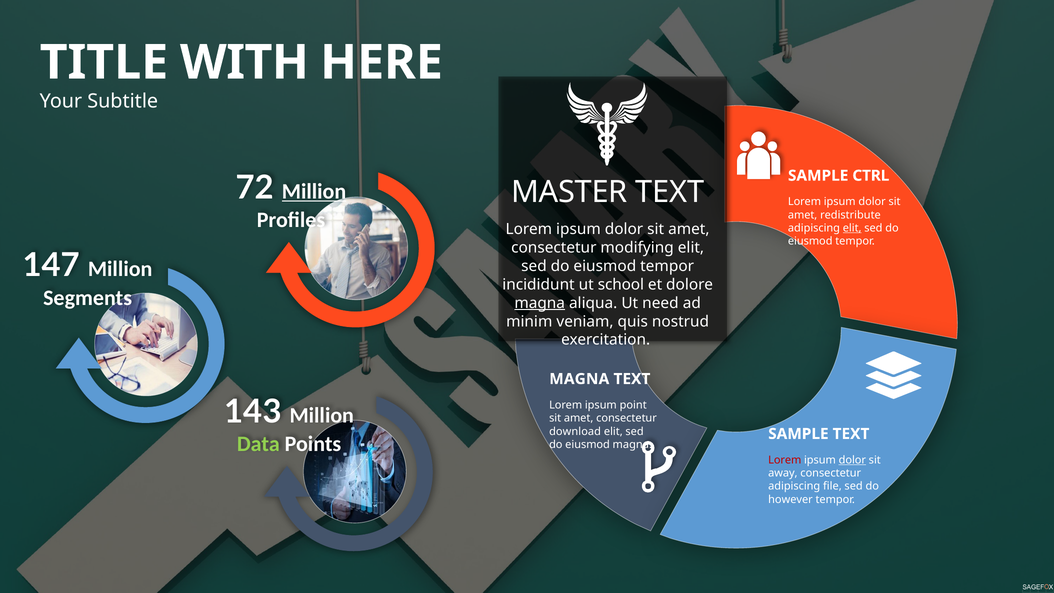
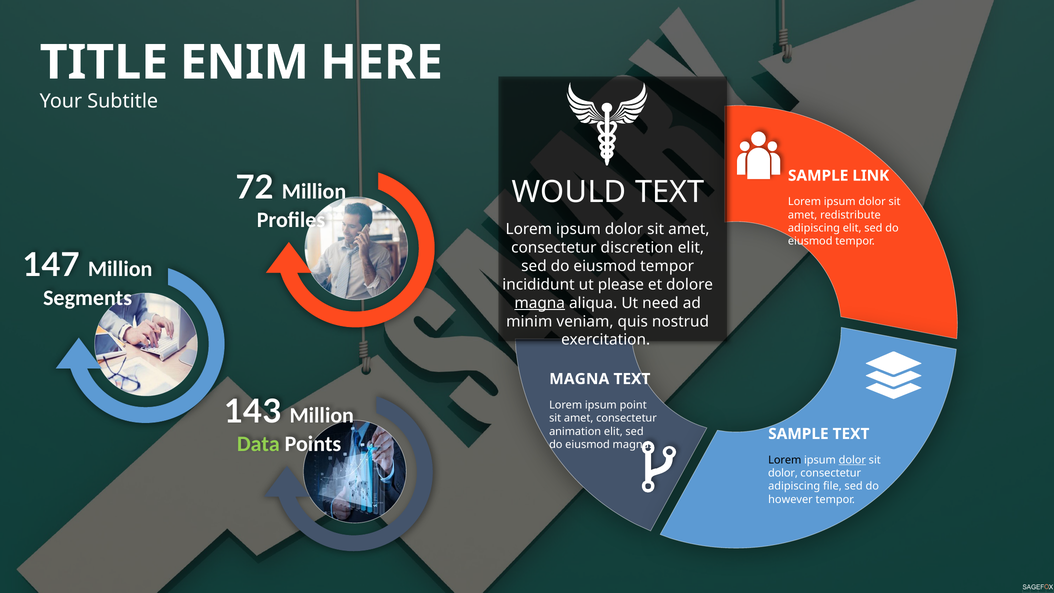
WITH: WITH -> ENIM (244, 63)
CTRL: CTRL -> LINK (871, 176)
Million underline: present -> none (314, 192)
MASTER: MASTER -> WOULD (569, 192)
elit underline: present -> none (852, 228)
modifying: modifying -> discretion (637, 248)
school: school -> please (621, 284)
download: download -> animation (575, 431)
Lorem colour: red -> black (785, 460)
away: away -> dolor (783, 473)
